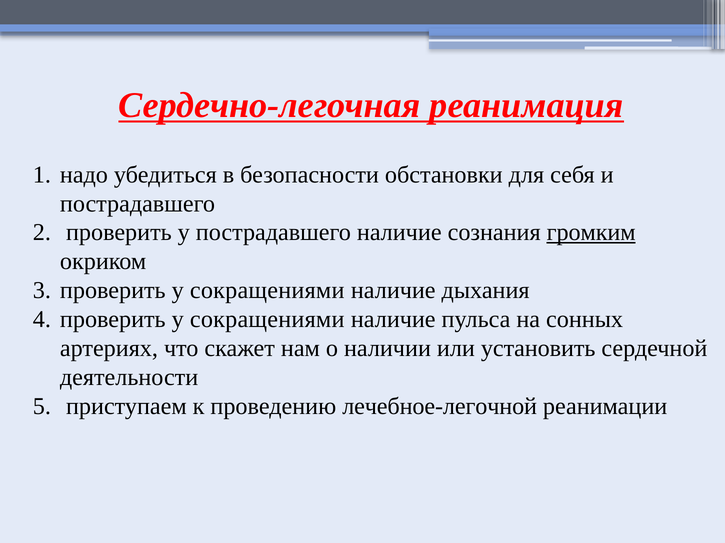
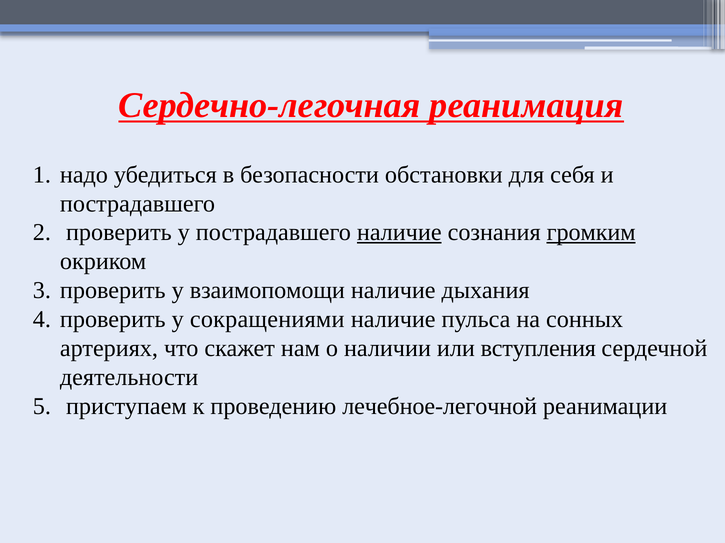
наличие underline: none -> present (399, 233)
сокращениями: сокращениями -> взаимопомощи (267, 291)
установить: установить -> вступления (538, 349)
